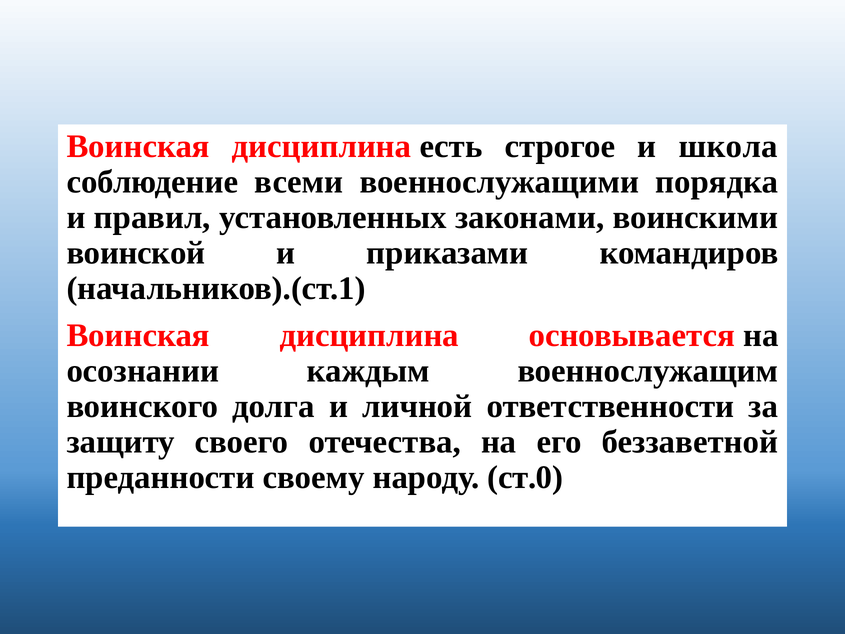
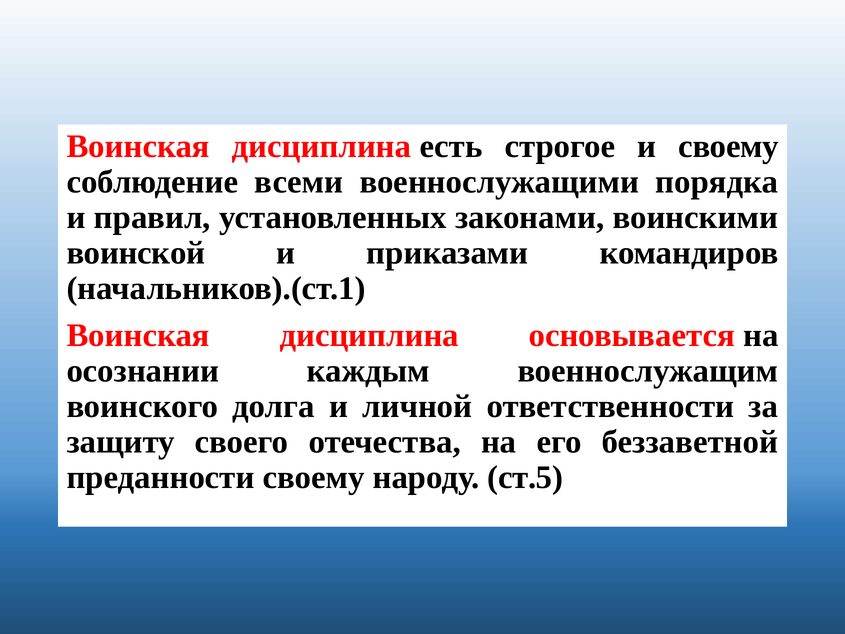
и школа: школа -> своему (729, 146)
ст.0: ст.0 -> ст.5 (525, 477)
